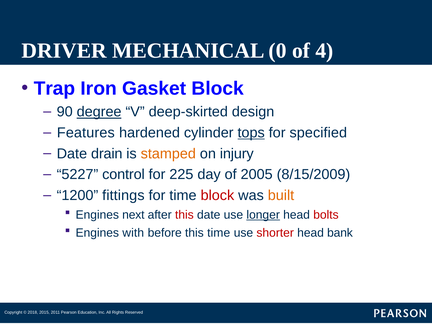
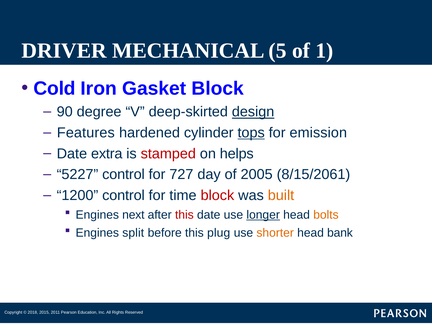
0: 0 -> 5 (278, 51)
4: 4 -> 1 (324, 51)
Trap: Trap -> Cold (55, 88)
degree underline: present -> none (99, 112)
design underline: none -> present (253, 112)
specified: specified -> emission (318, 133)
drain: drain -> extra (107, 154)
stamped colour: orange -> red (168, 154)
injury: injury -> helps (237, 154)
225: 225 -> 727 (181, 175)
8/15/2009: 8/15/2009 -> 8/15/2061 (313, 175)
1200 fittings: fittings -> control (124, 195)
bolts colour: red -> orange (326, 215)
with: with -> split (133, 233)
this time: time -> plug (219, 233)
shorter colour: red -> orange (275, 233)
